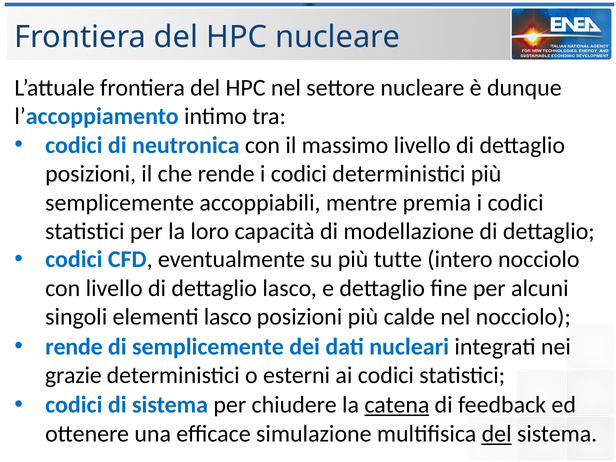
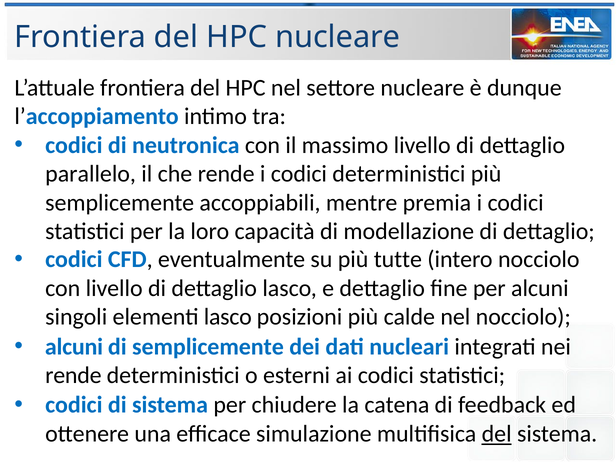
posizioni: posizioni -> parallelo (91, 174)
rende: rende -> alcuni (74, 347)
grazie: grazie -> rende (73, 376)
catena underline: present -> none (397, 405)
